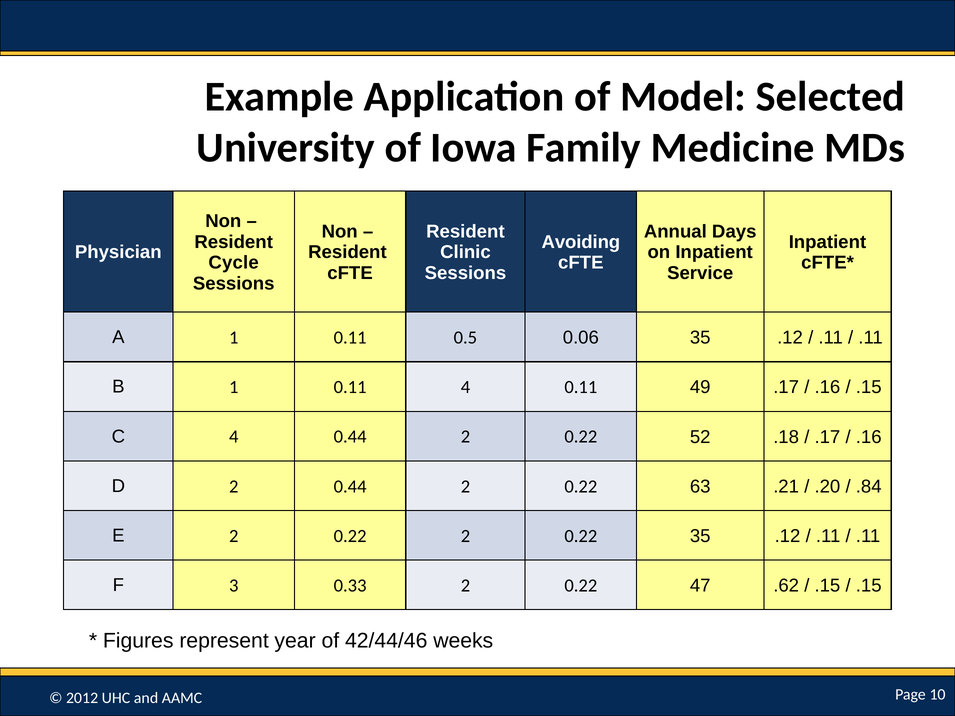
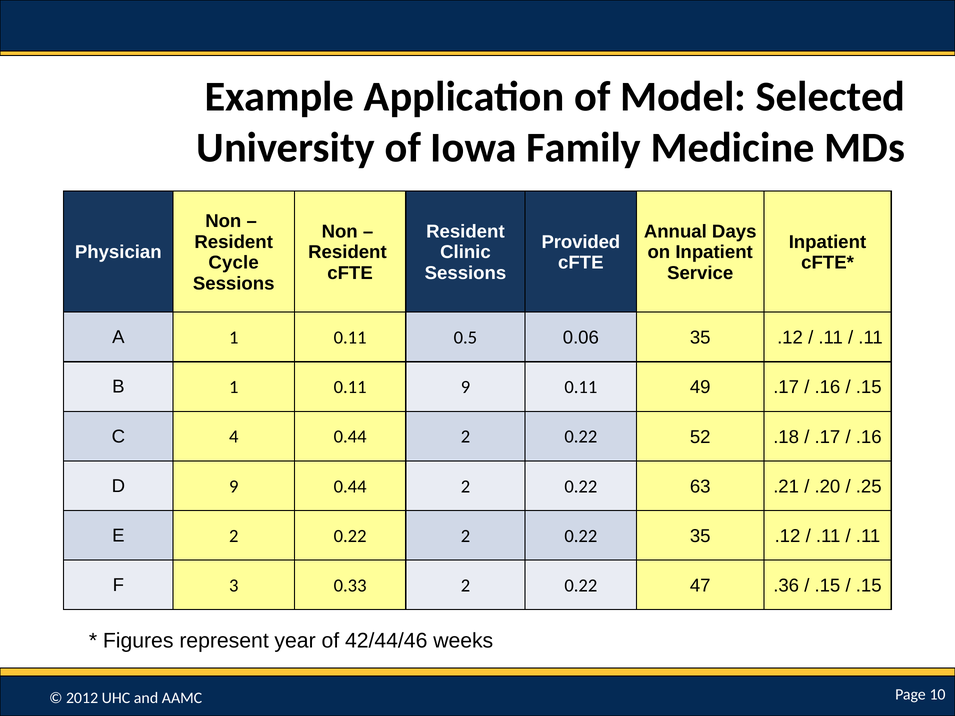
Avoiding: Avoiding -> Provided (581, 242)
0.11 4: 4 -> 9 (466, 387)
D 2: 2 -> 9 (234, 487)
.84: .84 -> .25 (869, 487)
.62: .62 -> .36 (786, 586)
